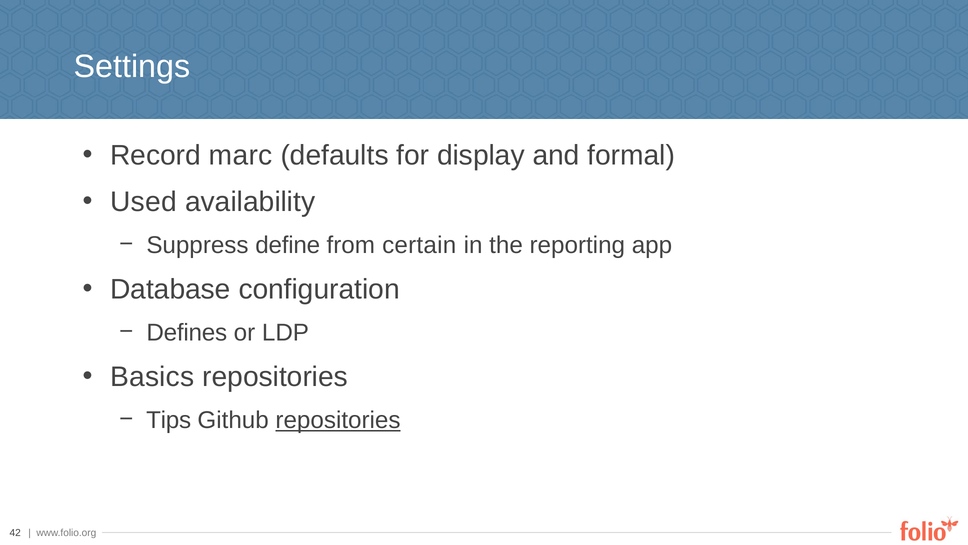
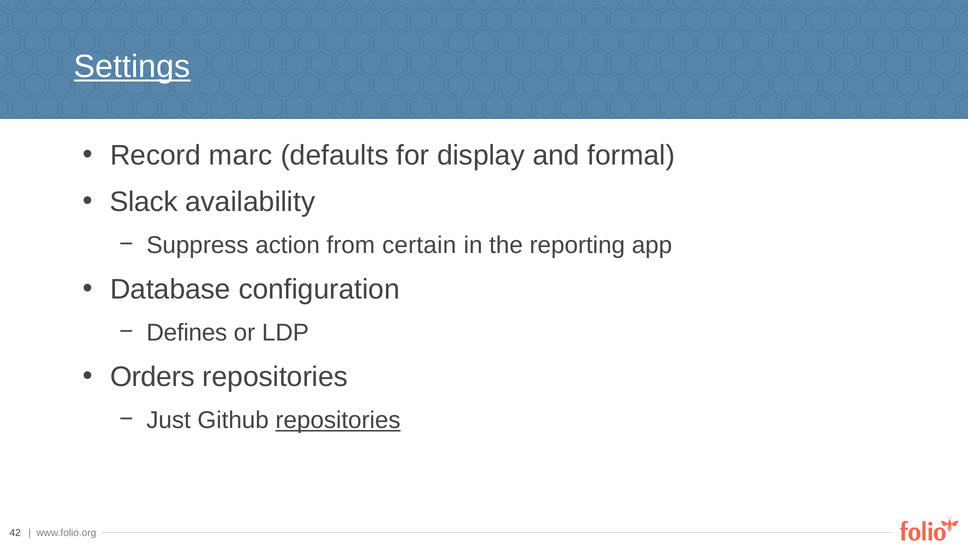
Settings underline: none -> present (132, 67)
Used: Used -> Slack (144, 202)
define: define -> action (288, 245)
Basics: Basics -> Orders (153, 377)
Tips: Tips -> Just (169, 420)
